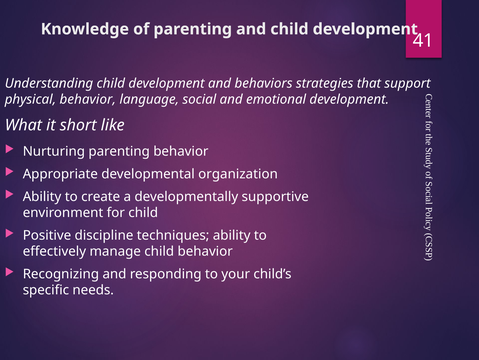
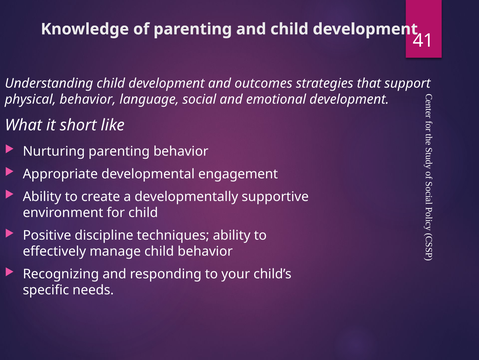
behaviors: behaviors -> outcomes (263, 83)
organization: organization -> engagement (238, 174)
